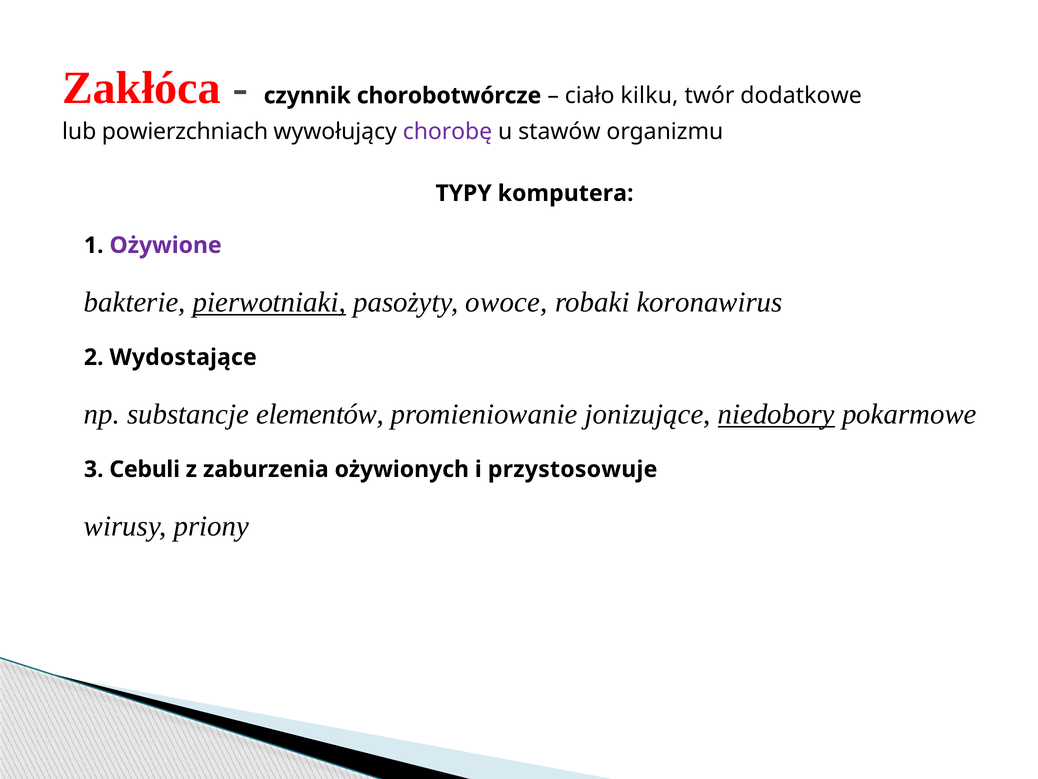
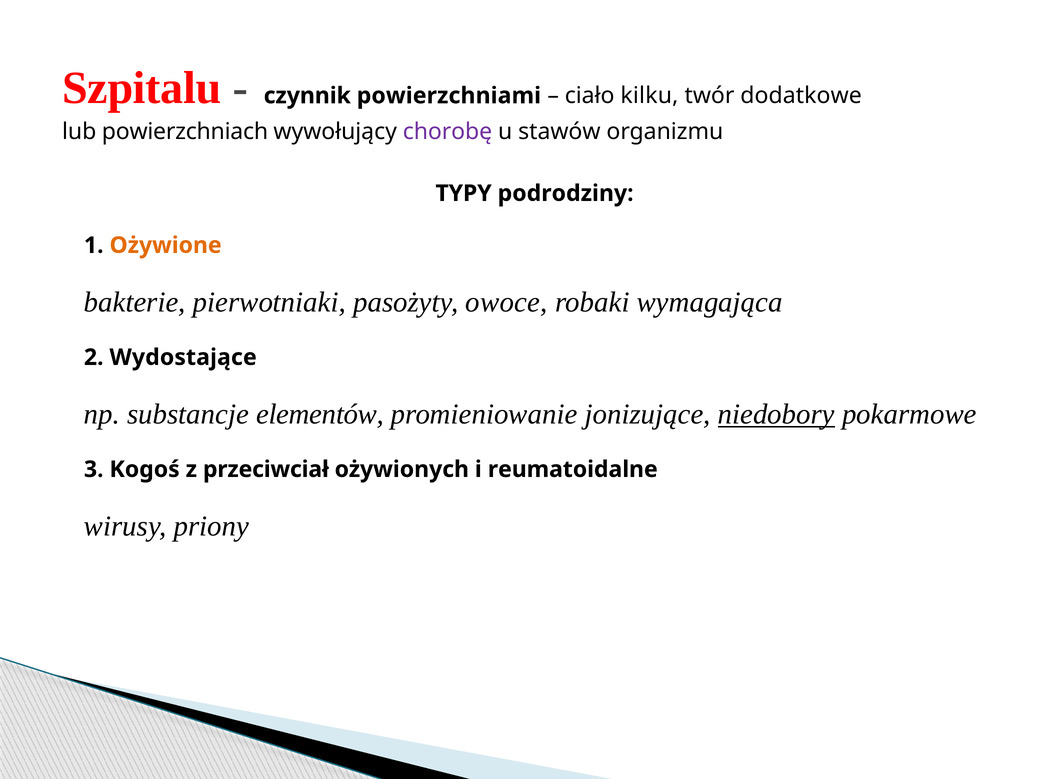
Zakłóca: Zakłóca -> Szpitalu (142, 88)
chorobotwórcze: chorobotwórcze -> powierzchniami (449, 96)
komputera: komputera -> podrodziny (566, 193)
Ożywione colour: purple -> orange (166, 245)
pierwotniaki underline: present -> none (269, 302)
koronawirus: koronawirus -> wymagająca (710, 302)
Cebuli: Cebuli -> Kogoś (145, 469)
zaburzenia: zaburzenia -> przeciwciał (266, 469)
przystosowuje: przystosowuje -> reumatoidalne (573, 469)
